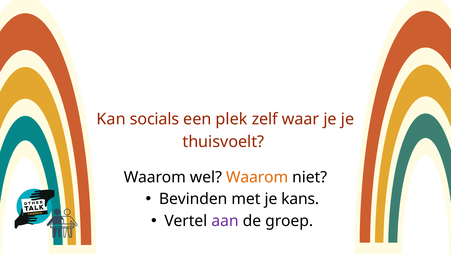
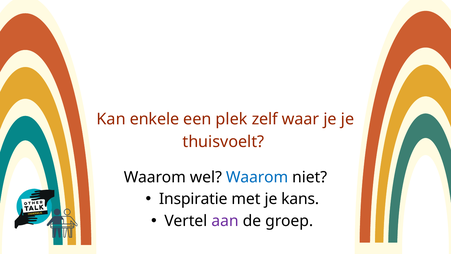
socials: socials -> enkele (155, 119)
Waarom colour: orange -> blue (257, 177)
Bevinden: Bevinden -> Inspiratie (193, 199)
